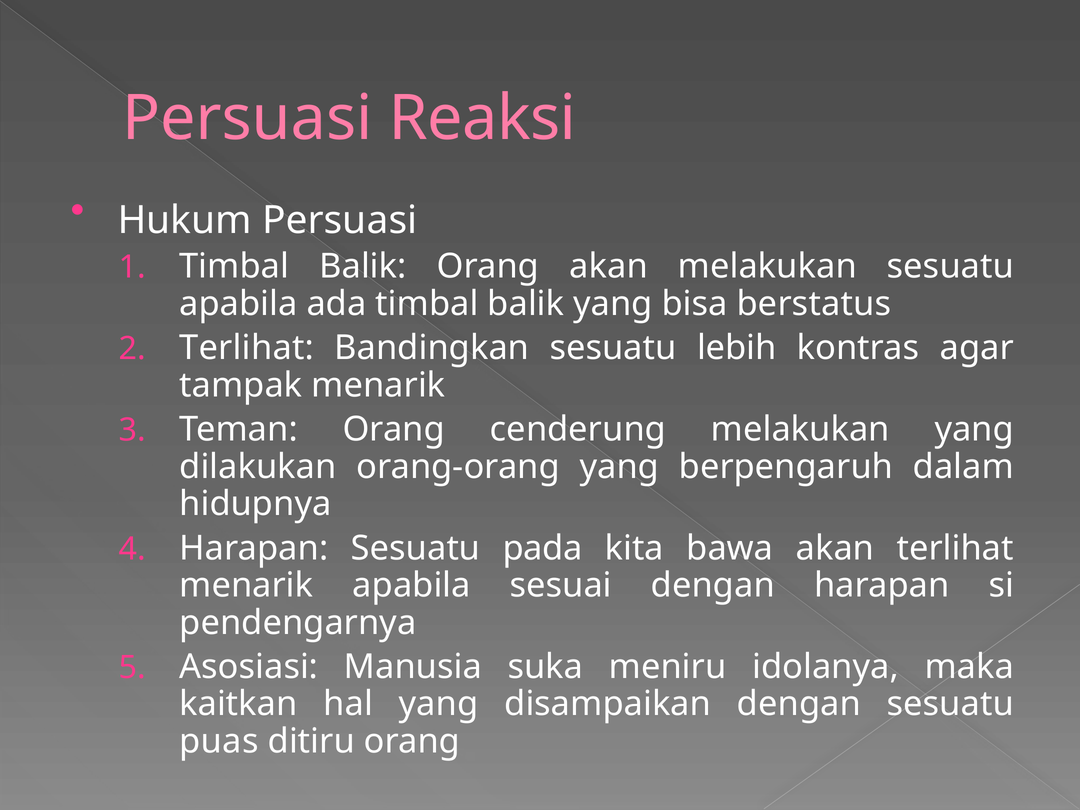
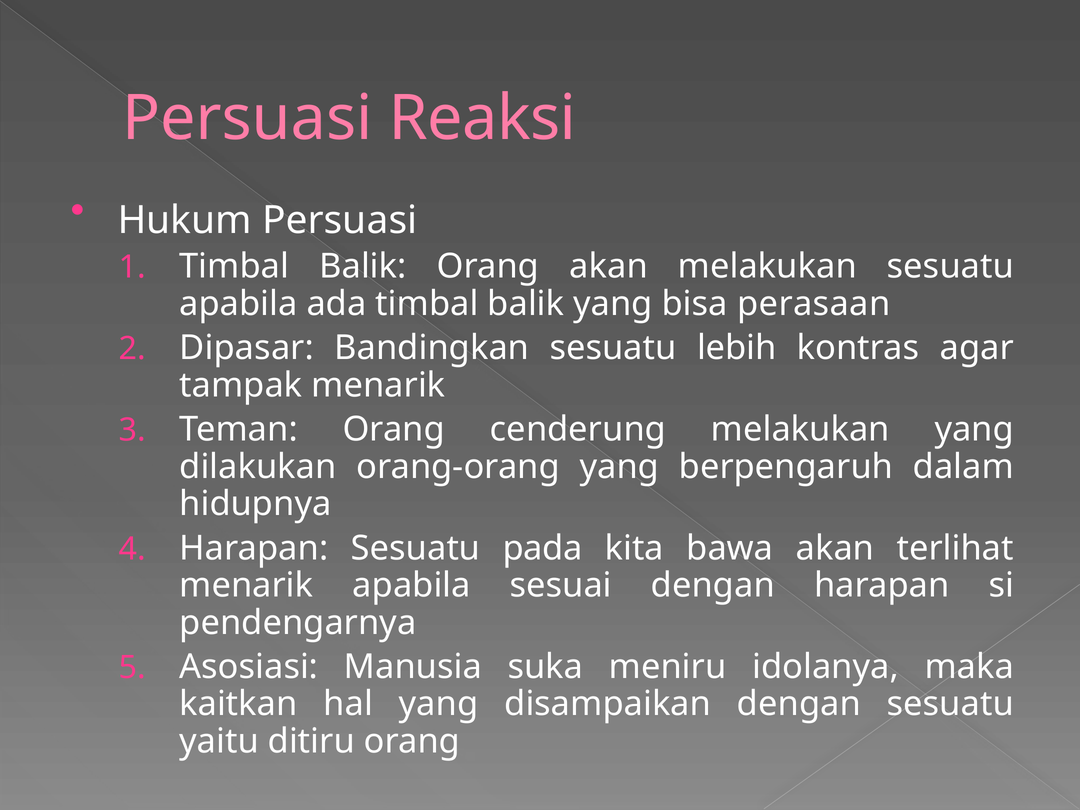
berstatus: berstatus -> perasaan (814, 304)
Terlihat: Terlihat -> Dipasar (247, 348)
puas: puas -> yaitu (219, 741)
